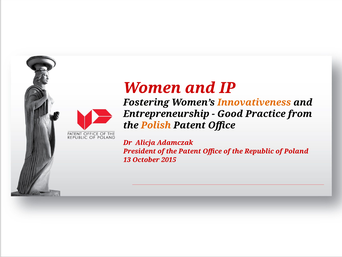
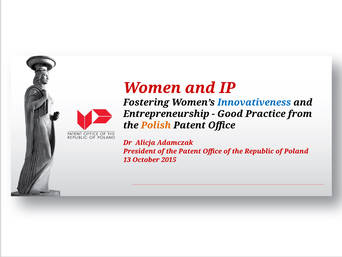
Innovativeness colour: orange -> blue (254, 102)
